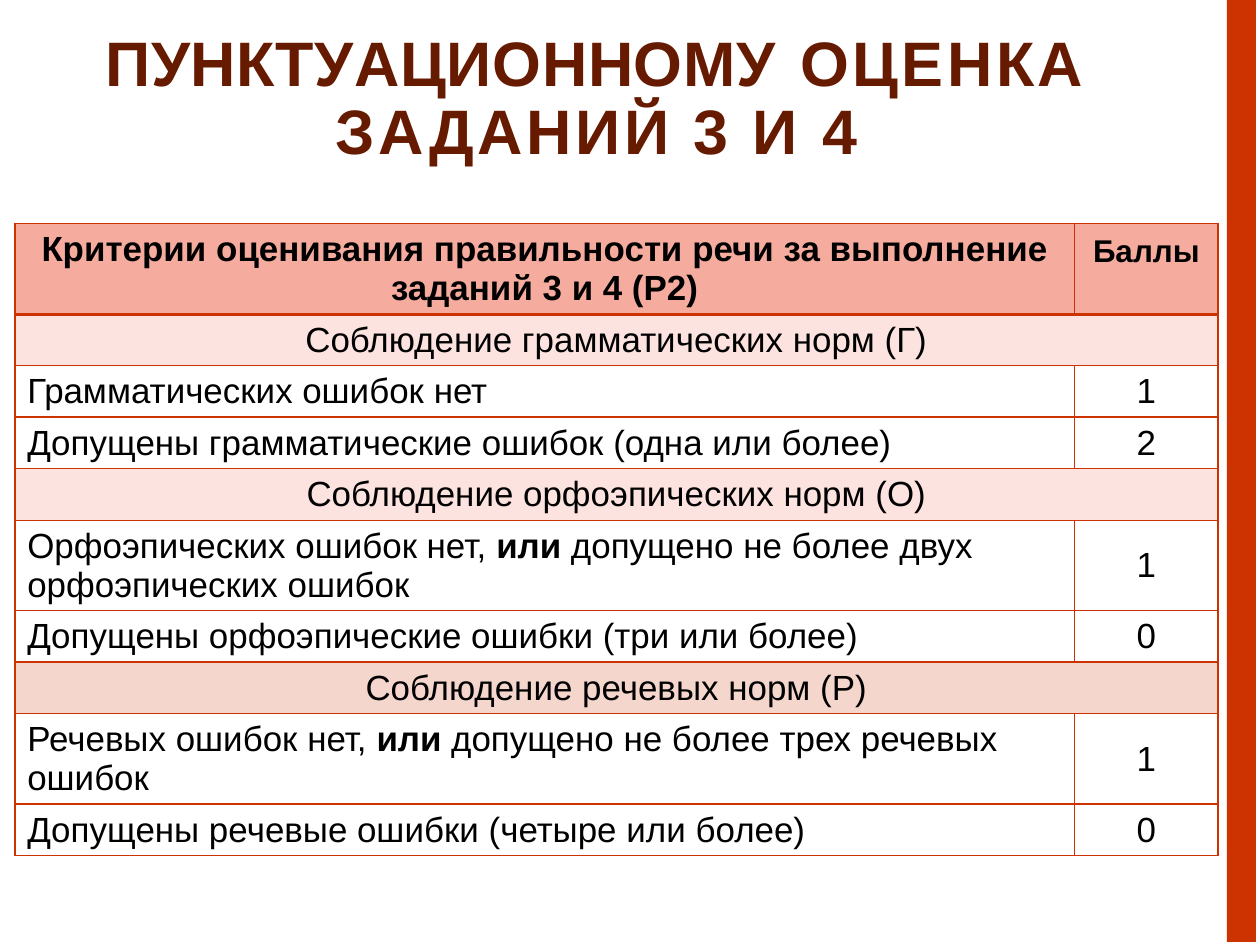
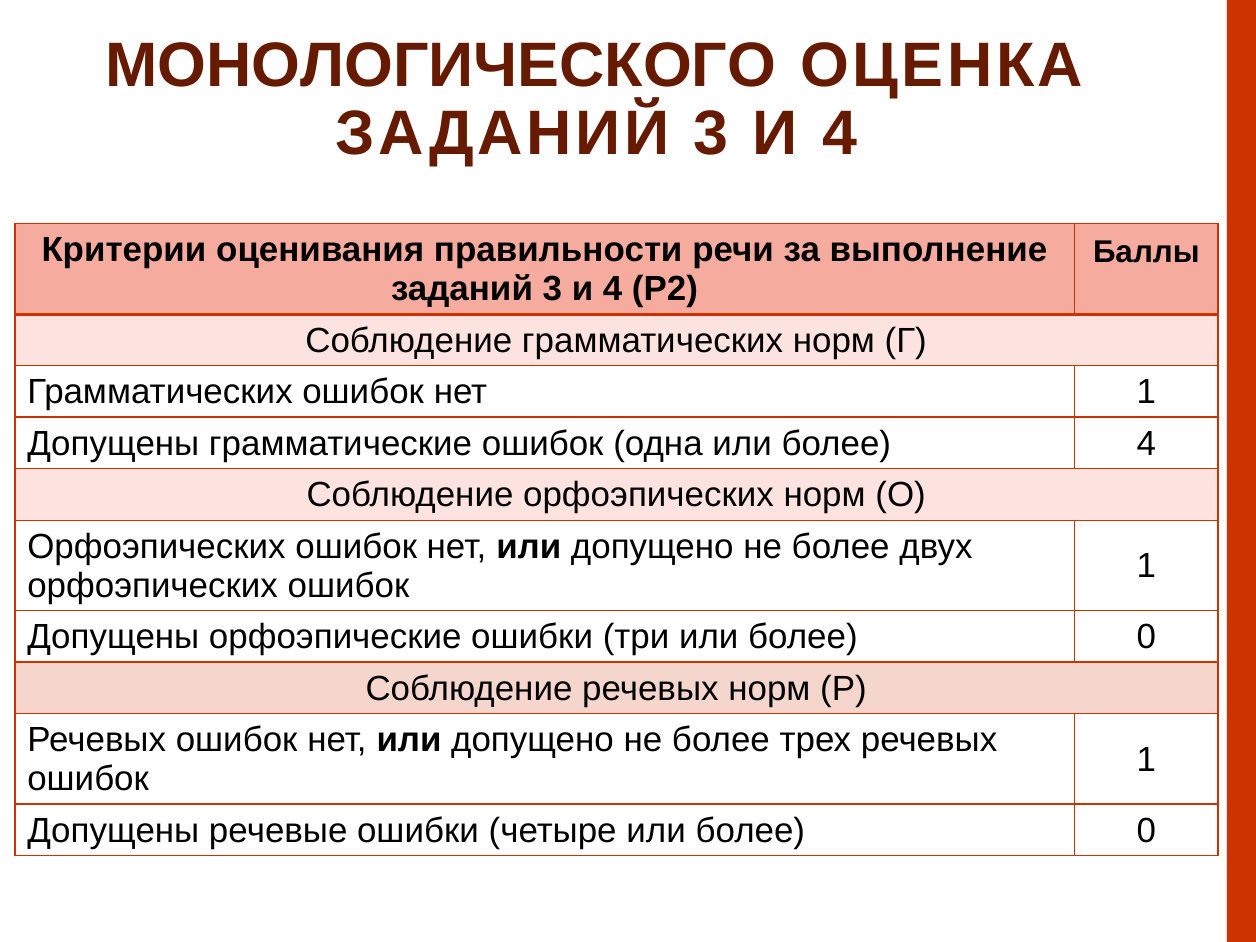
ПУНКТУАЦИОННОМУ: ПУНКТУАЦИОННОМУ -> МОНОЛОГИЧЕСКОГО (441, 66)
более 2: 2 -> 4 (1146, 444)
